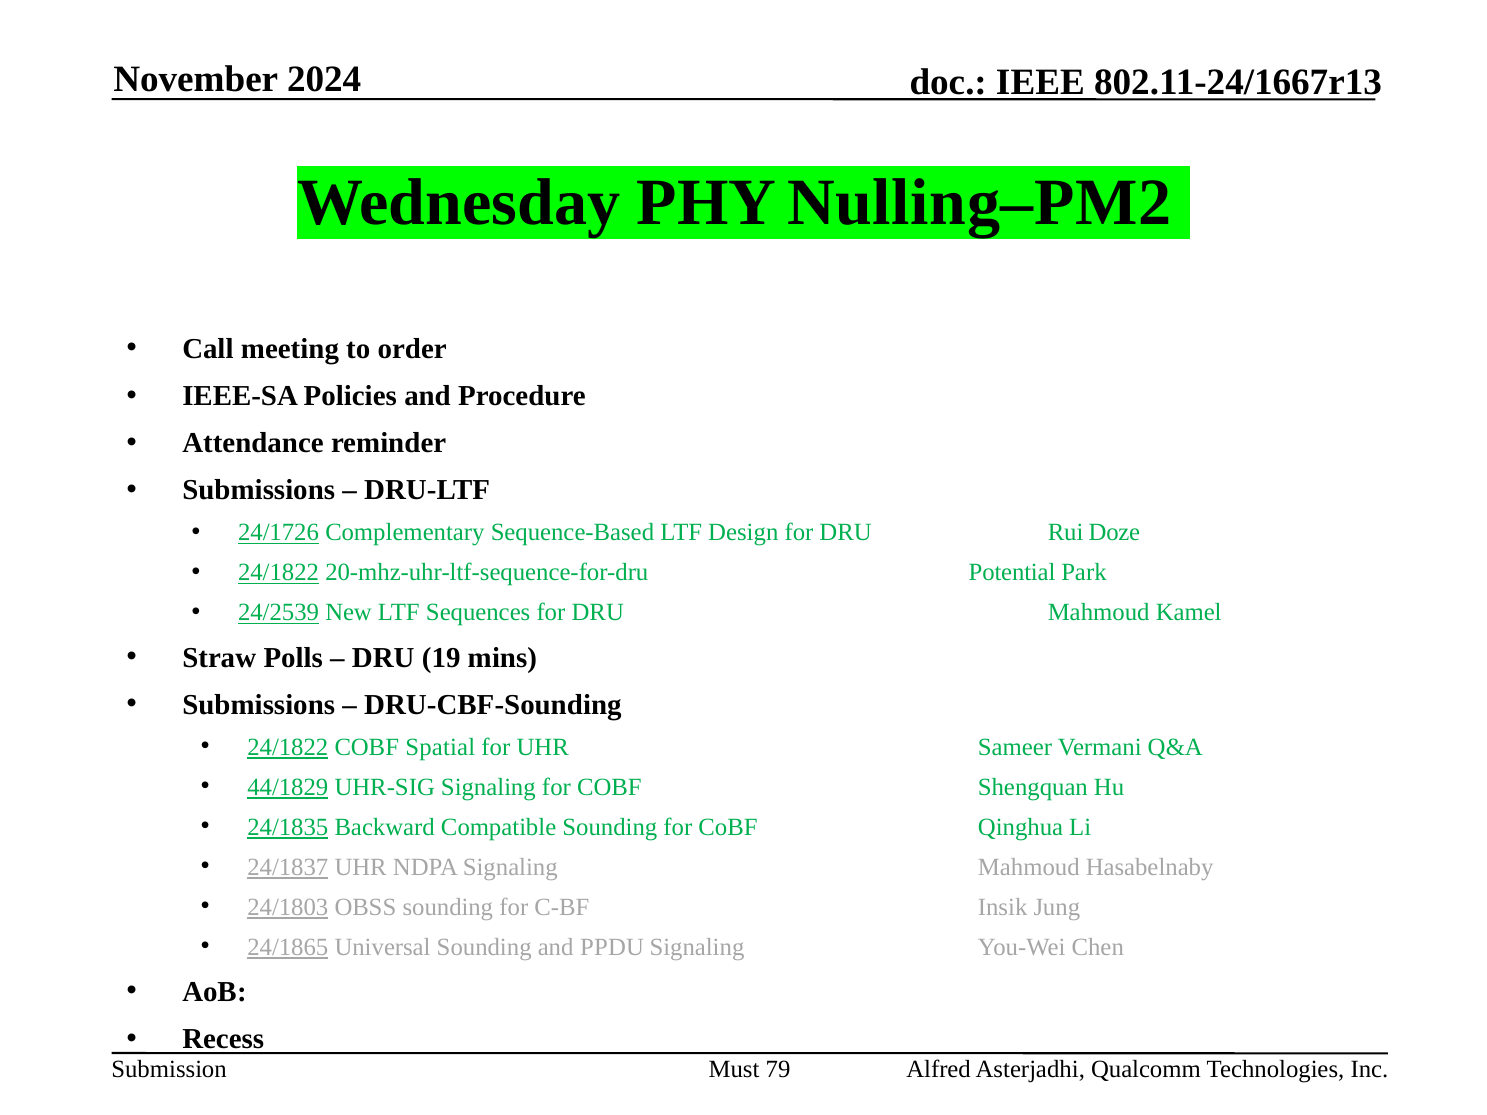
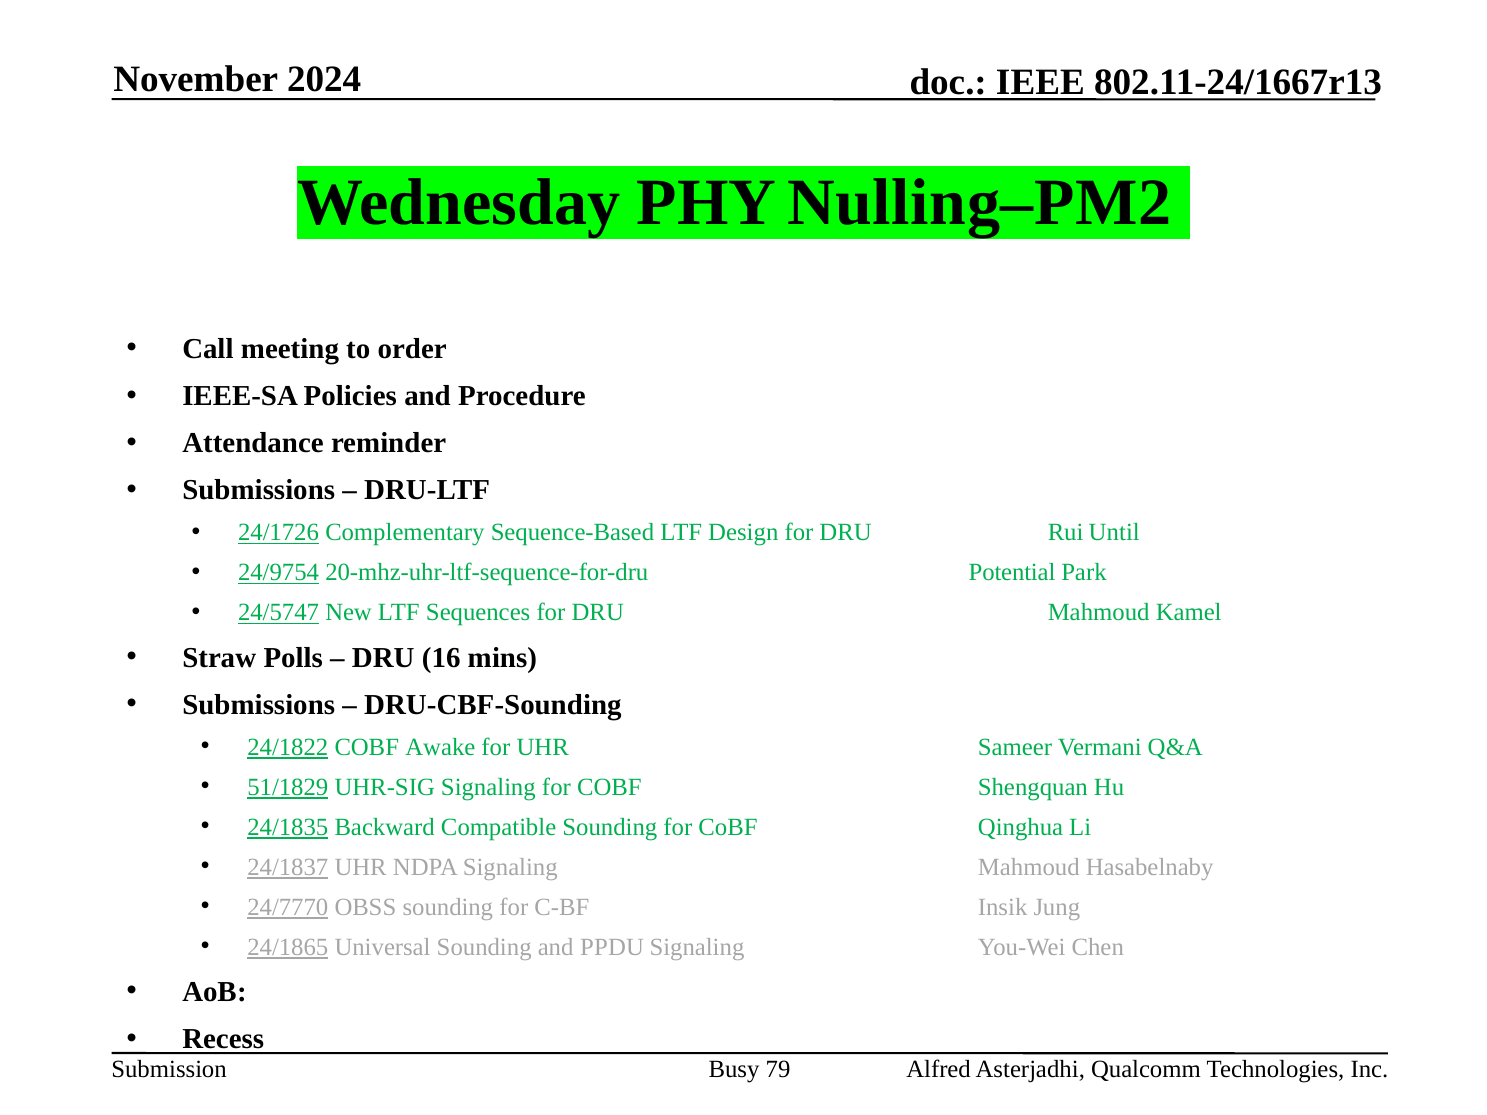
Doze: Doze -> Until (1114, 533)
24/1822: 24/1822 -> 24/9754 (279, 573)
24/2539: 24/2539 -> 24/5747 (279, 613)
19: 19 -> 16 (441, 658)
Spatial: Spatial -> Awake (440, 747)
44/1829: 44/1829 -> 51/1829 (288, 787)
24/1803: 24/1803 -> 24/7770 (288, 907)
Must: Must -> Busy (734, 1070)
